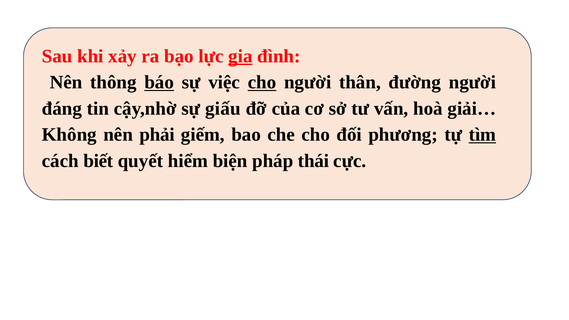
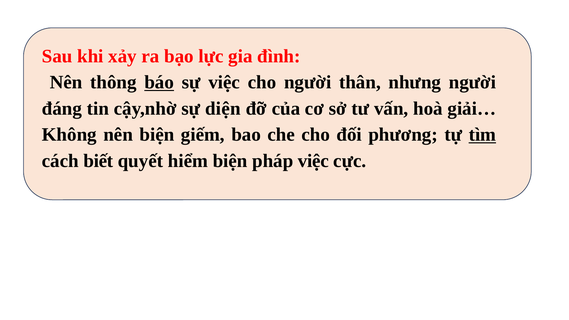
gia underline: present -> none (240, 56)
cho underline: present -> none (262, 82)
đường: đường -> nhưng (415, 82)
giấu: giấu -> diện (223, 109)
nên phải: phải -> biện (157, 135)
pháp thái: thái -> việc (313, 161)
